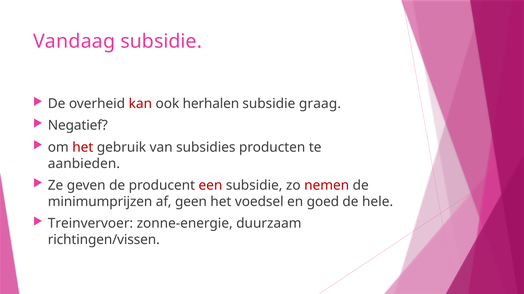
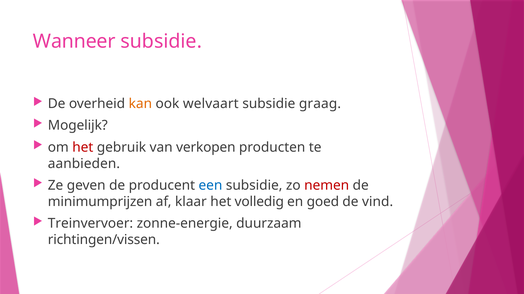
Vandaag: Vandaag -> Wanneer (74, 41)
kan colour: red -> orange (140, 104)
herhalen: herhalen -> welvaart (211, 104)
Negatief: Negatief -> Mogelijk (78, 126)
subsidies: subsidies -> verkopen (206, 148)
een colour: red -> blue (210, 186)
geen: geen -> klaar (191, 202)
voedsel: voedsel -> volledig (259, 202)
hele: hele -> vind (378, 202)
